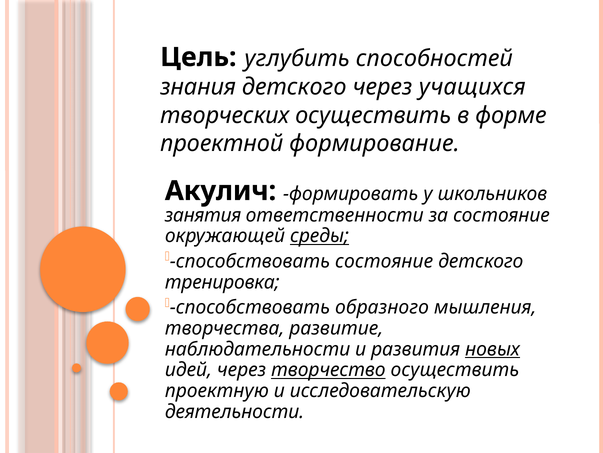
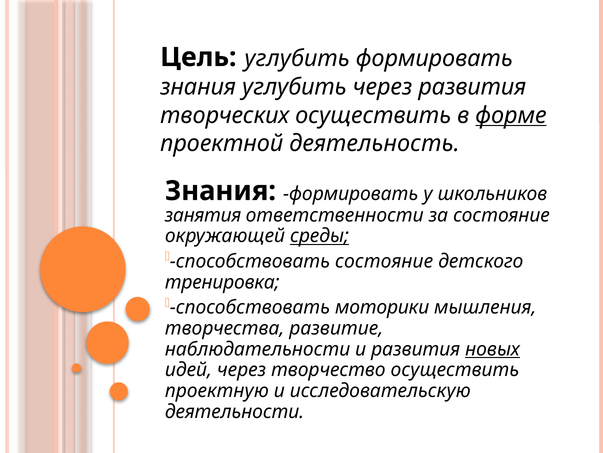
углубить способностей: способностей -> формировать (434, 58)
знания детского: детского -> углубить (294, 87)
через учащихся: учащихся -> развития (472, 87)
форме underline: none -> present (511, 115)
формирование: формирование -> деятельность (374, 143)
Акулич: Акулич -> Знания (220, 191)
образного: образного -> моторики (382, 307)
творчество underline: present -> none (328, 369)
